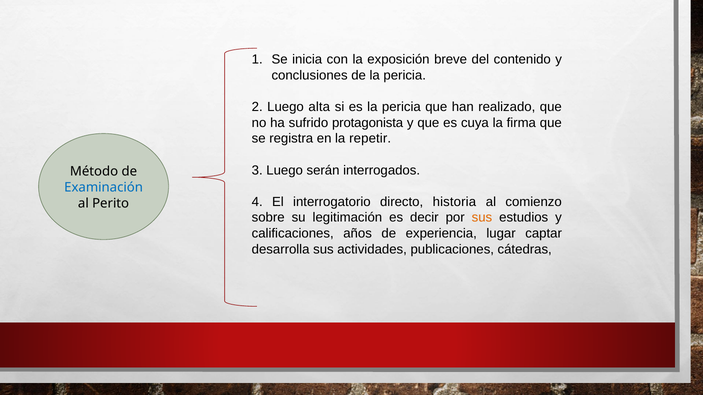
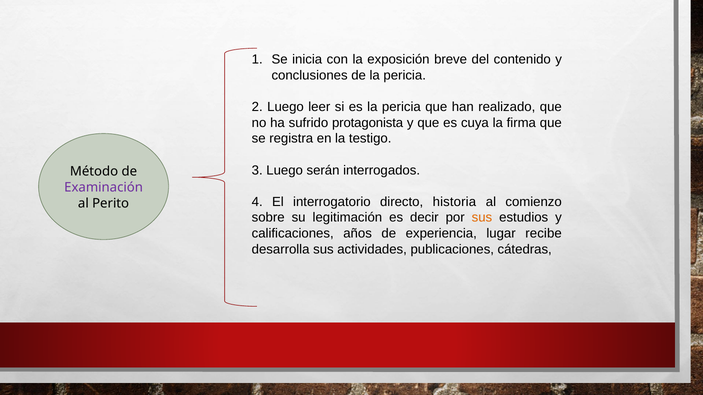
alta: alta -> leer (319, 107)
repetir: repetir -> testigo (370, 139)
Examinación colour: blue -> purple (104, 188)
captar: captar -> recibe (544, 234)
